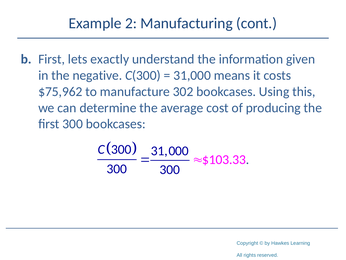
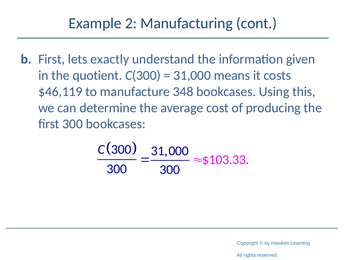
negative: negative -> quotient (97, 75)
$75,962: $75,962 -> $46,119 (60, 91)
302: 302 -> 348 (183, 91)
